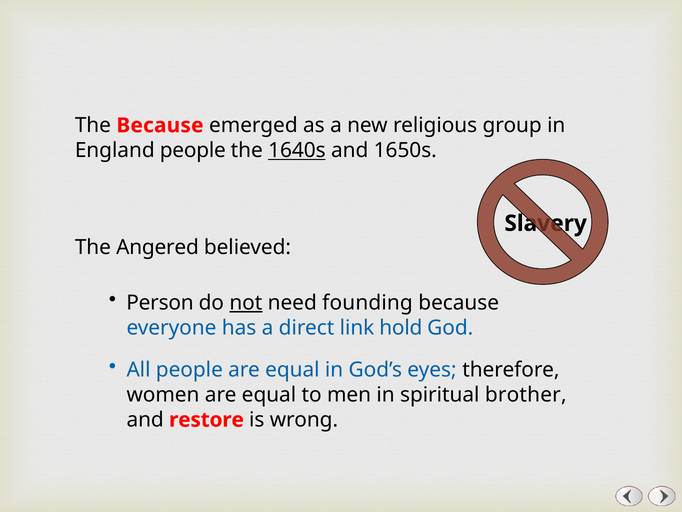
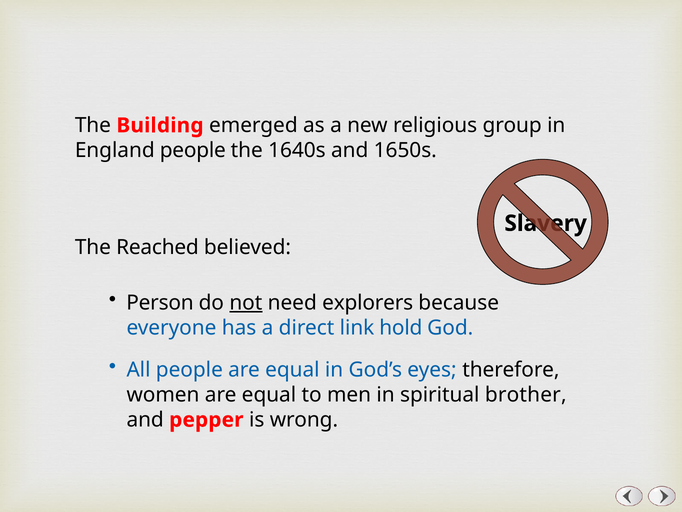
The Because: Because -> Building (160, 125)
1640s underline: present -> none (297, 150)
Angered: Angered -> Reached (157, 247)
founding: founding -> explorers (368, 302)
restore: restore -> pepper (206, 419)
